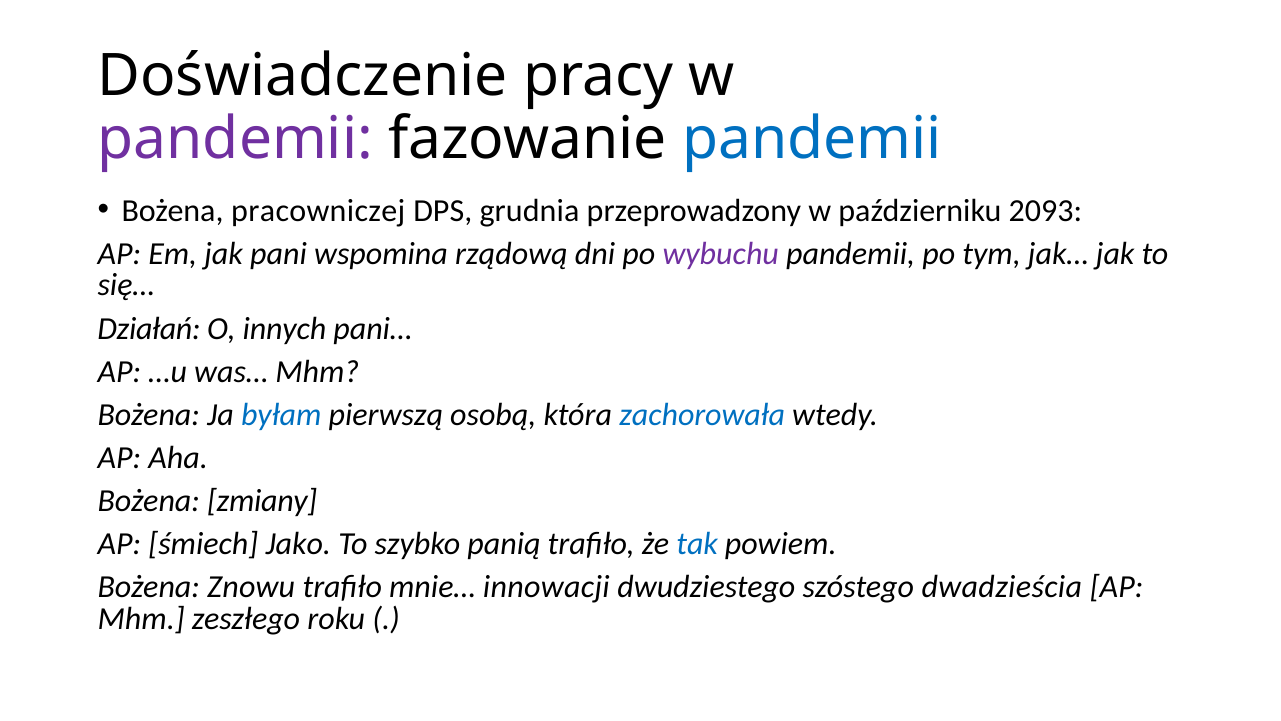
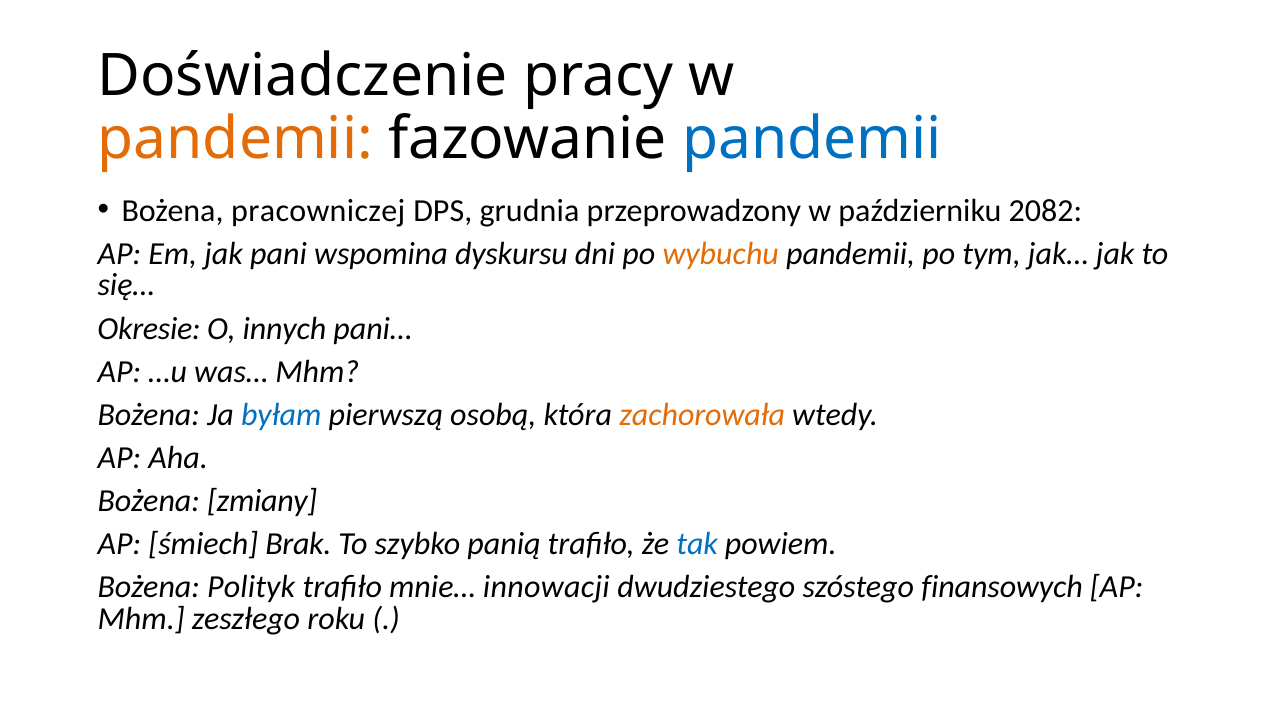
pandemii colour: purple -> orange (235, 139)
2093: 2093 -> 2082 (1045, 211)
rządową: rządową -> dyskursu (511, 254)
wybuchu colour: purple -> orange (721, 254)
Działań: Działań -> Okresie (149, 328)
zachorowała colour: blue -> orange (702, 415)
Jako: Jako -> Brak (298, 544)
Znowu: Znowu -> Polityk (251, 587)
dwadzieścia: dwadzieścia -> finansowych (1002, 587)
